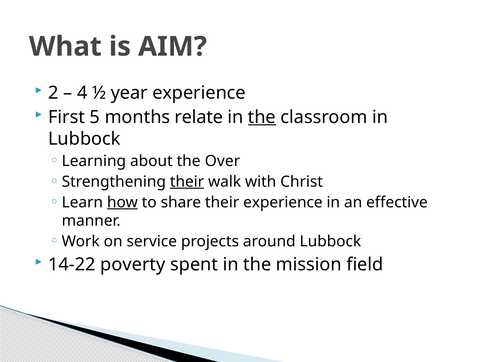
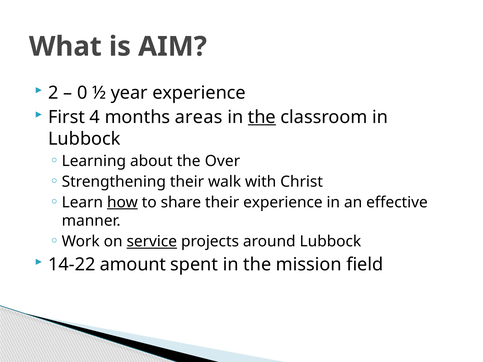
4: 4 -> 0 (82, 93)
5: 5 -> 4 (95, 117)
relate: relate -> areas (199, 117)
their underline: present -> none (187, 182)
service underline: none -> present (152, 242)
poverty: poverty -> amount (133, 265)
